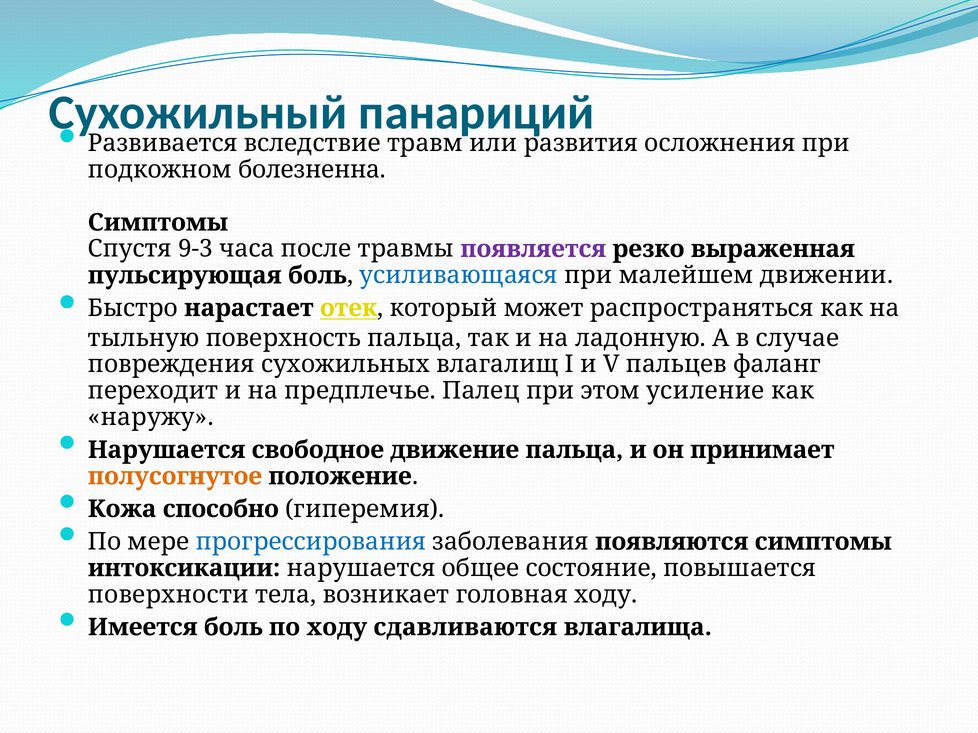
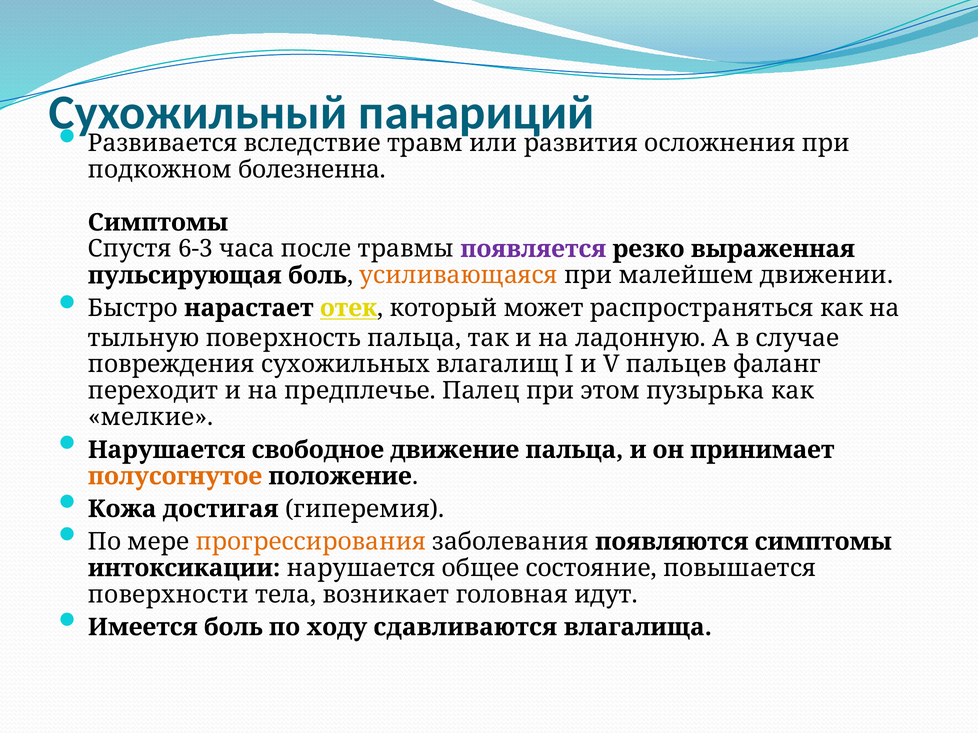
9-3: 9-3 -> 6-3 (196, 249)
усиливающаяся colour: blue -> orange (459, 276)
усиление: усиление -> пузырька (706, 391)
наружу: наружу -> мелкие (151, 417)
способно: способно -> достигая (221, 509)
прогрессирования colour: blue -> orange (311, 542)
головная ходу: ходу -> идут (606, 595)
